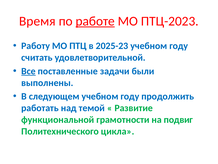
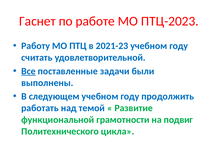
Время: Время -> Гаснет (37, 21)
работе underline: present -> none (95, 21)
2025-23: 2025-23 -> 2021-23 (112, 46)
